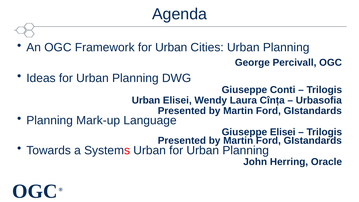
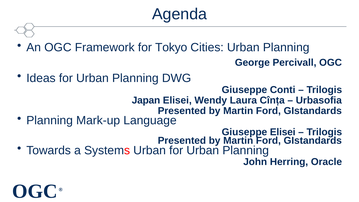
Framework for Urban: Urban -> Tokyo (171, 47)
Urban: Urban -> Japan (146, 100)
